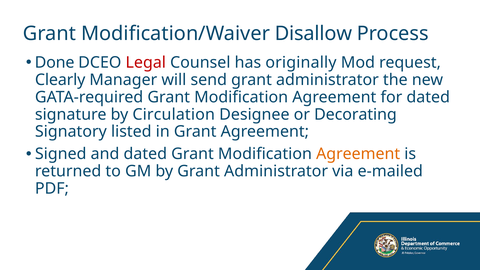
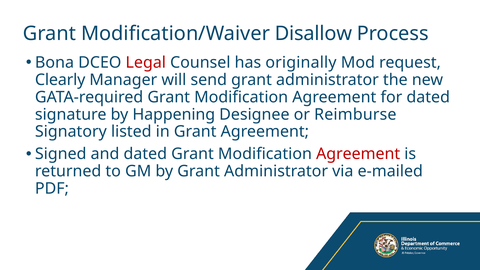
Done: Done -> Bona (55, 63)
Circulation: Circulation -> Happening (174, 114)
Decorating: Decorating -> Reimburse (355, 114)
Agreement colour: orange -> red (358, 154)
